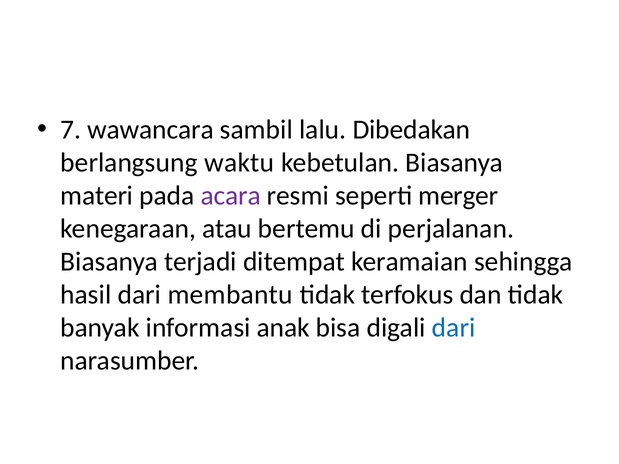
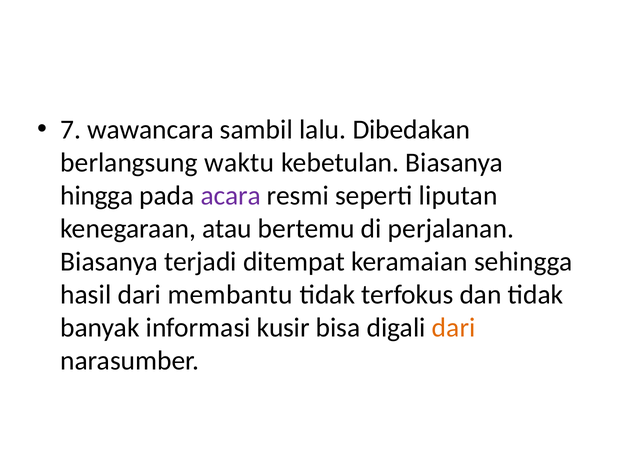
materi: materi -> hingga (97, 196)
merger: merger -> liputan (458, 196)
anak: anak -> kusir (283, 328)
dari colour: blue -> orange (454, 328)
